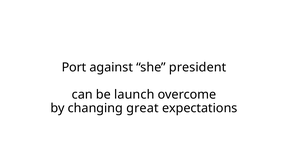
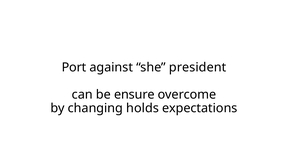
launch: launch -> ensure (134, 95)
great: great -> holds (143, 108)
